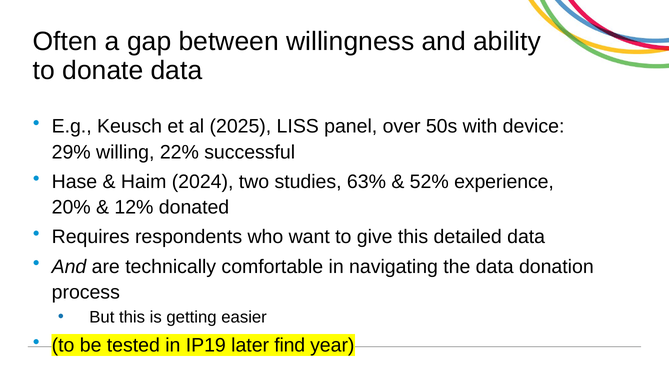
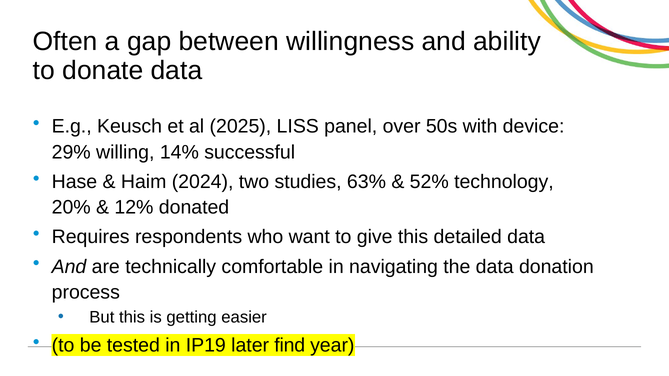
22%: 22% -> 14% (179, 152)
experience: experience -> technology (504, 182)
